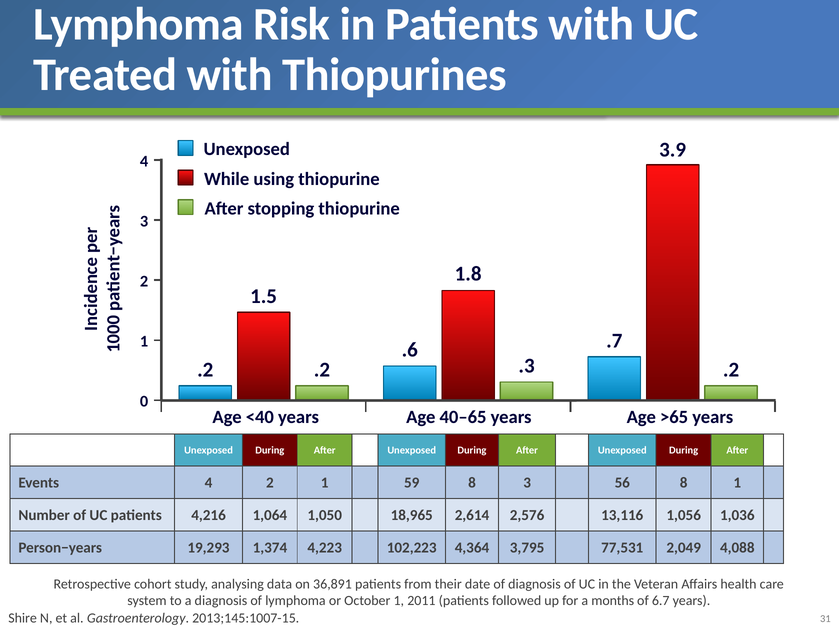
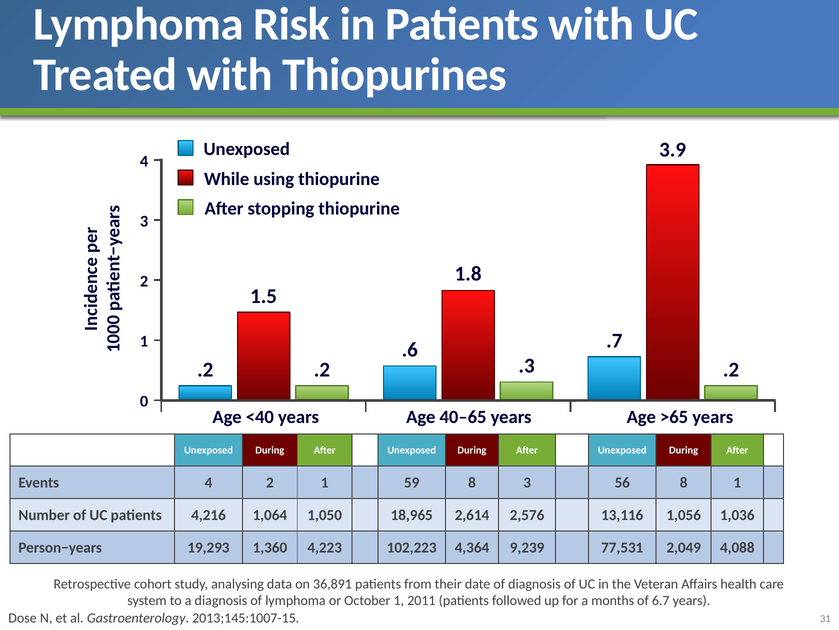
1,374: 1,374 -> 1,360 (270, 547)
3,795: 3,795 -> 9,239 (527, 547)
Shire: Shire -> Dose (23, 617)
